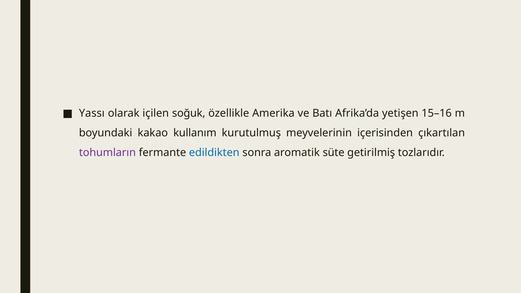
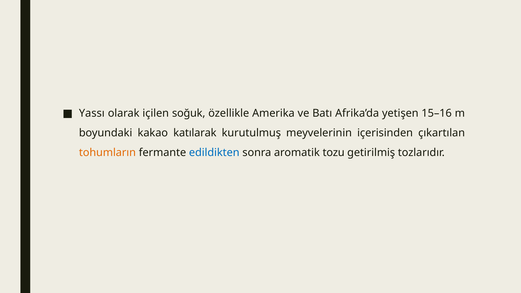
kullanım: kullanım -> katılarak (195, 133)
tohumların colour: purple -> orange (107, 152)
süte: süte -> tozu (334, 152)
